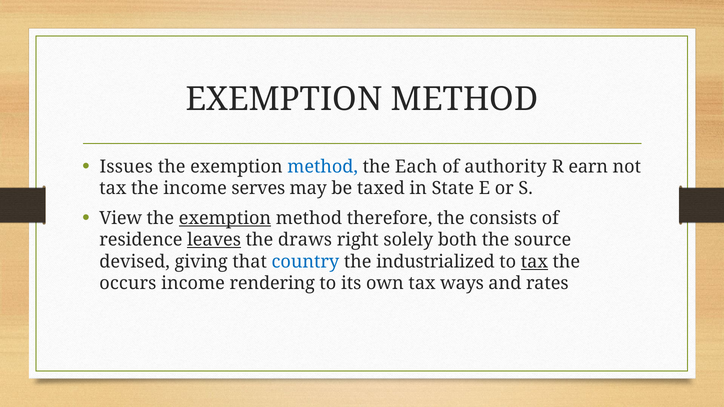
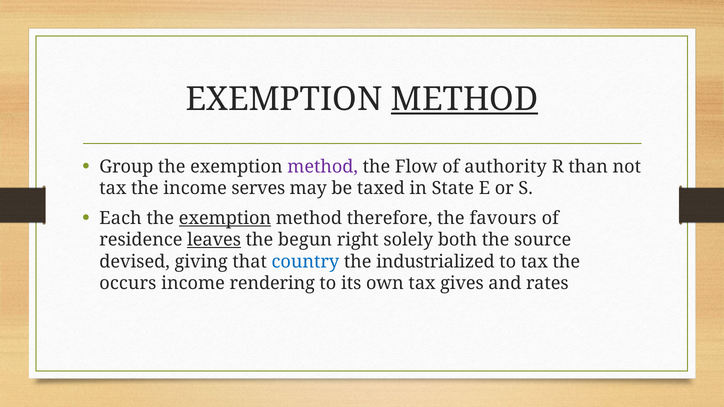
METHOD underline: none -> present (465, 99)
Issues: Issues -> Group (126, 167)
method colour: blue -> purple (323, 167)
Each: Each -> Flow (416, 167)
earn: earn -> than (588, 167)
View: View -> Each (121, 218)
consists: consists -> favours (503, 218)
draws: draws -> begun (305, 240)
tax underline: present -> none (534, 262)
ways: ways -> gives (462, 283)
